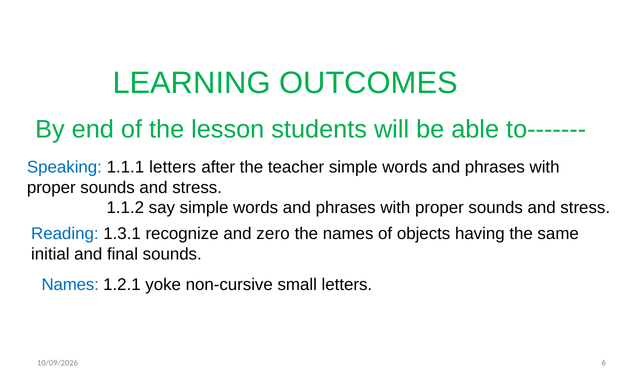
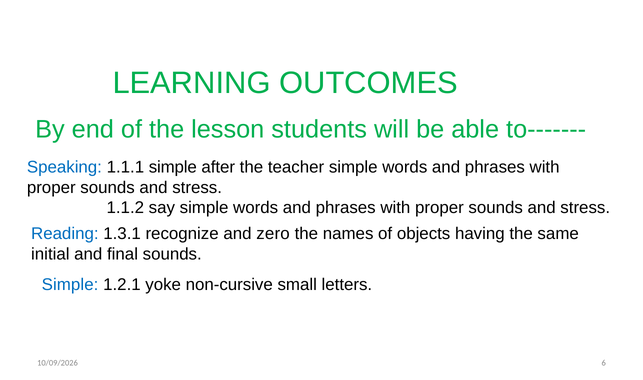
1.1.1 letters: letters -> simple (173, 167)
Names: Names -> Simple (70, 285)
